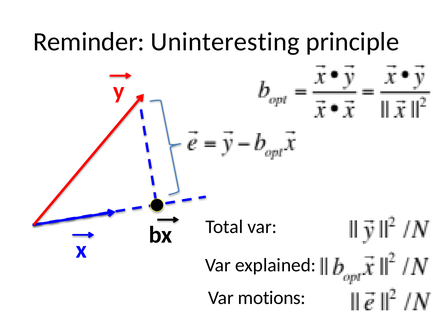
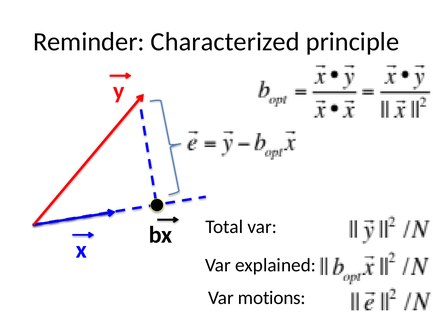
Uninteresting: Uninteresting -> Characterized (225, 42)
